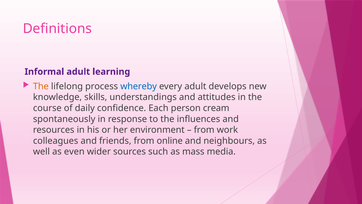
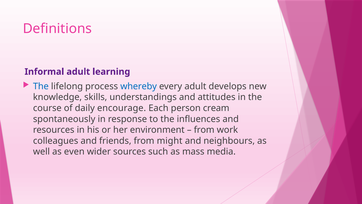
The colour: orange -> blue (41, 86)
confidence: confidence -> encourage (122, 108)
online: online -> might (170, 141)
